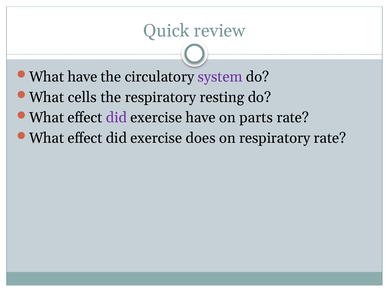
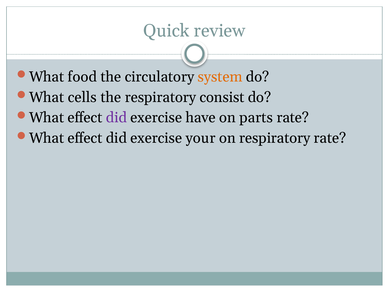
What have: have -> food (82, 77)
system colour: purple -> orange (220, 77)
resting: resting -> consist (222, 97)
does: does -> your (201, 138)
